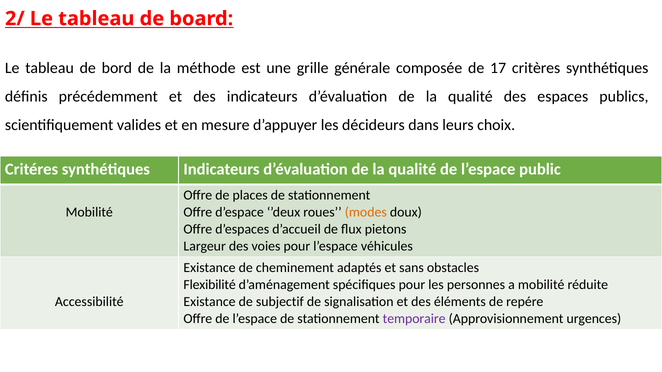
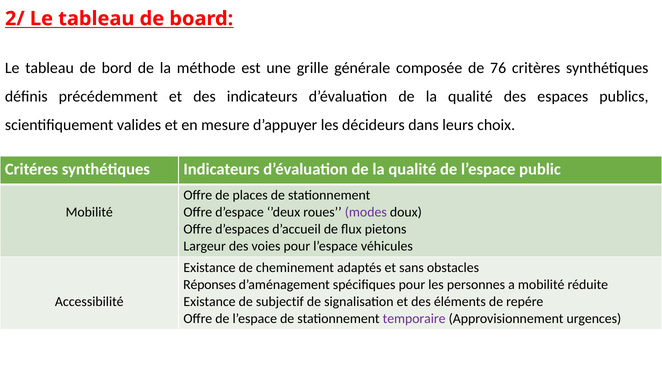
17: 17 -> 76 (498, 68)
modes colour: orange -> purple (366, 213)
Flexibilité: Flexibilité -> Réponses (210, 285)
